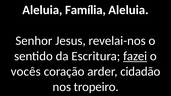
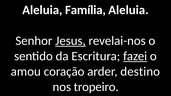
Jesus underline: none -> present (71, 41)
vocês: vocês -> amou (26, 72)
cidadão: cidadão -> destino (140, 72)
